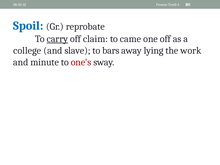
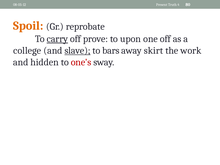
Spoil colour: blue -> orange (28, 26)
claim: claim -> prove (96, 39)
came: came -> upon (131, 39)
slave underline: none -> present (77, 51)
lying: lying -> skirt (153, 51)
minute: minute -> hidden (45, 62)
